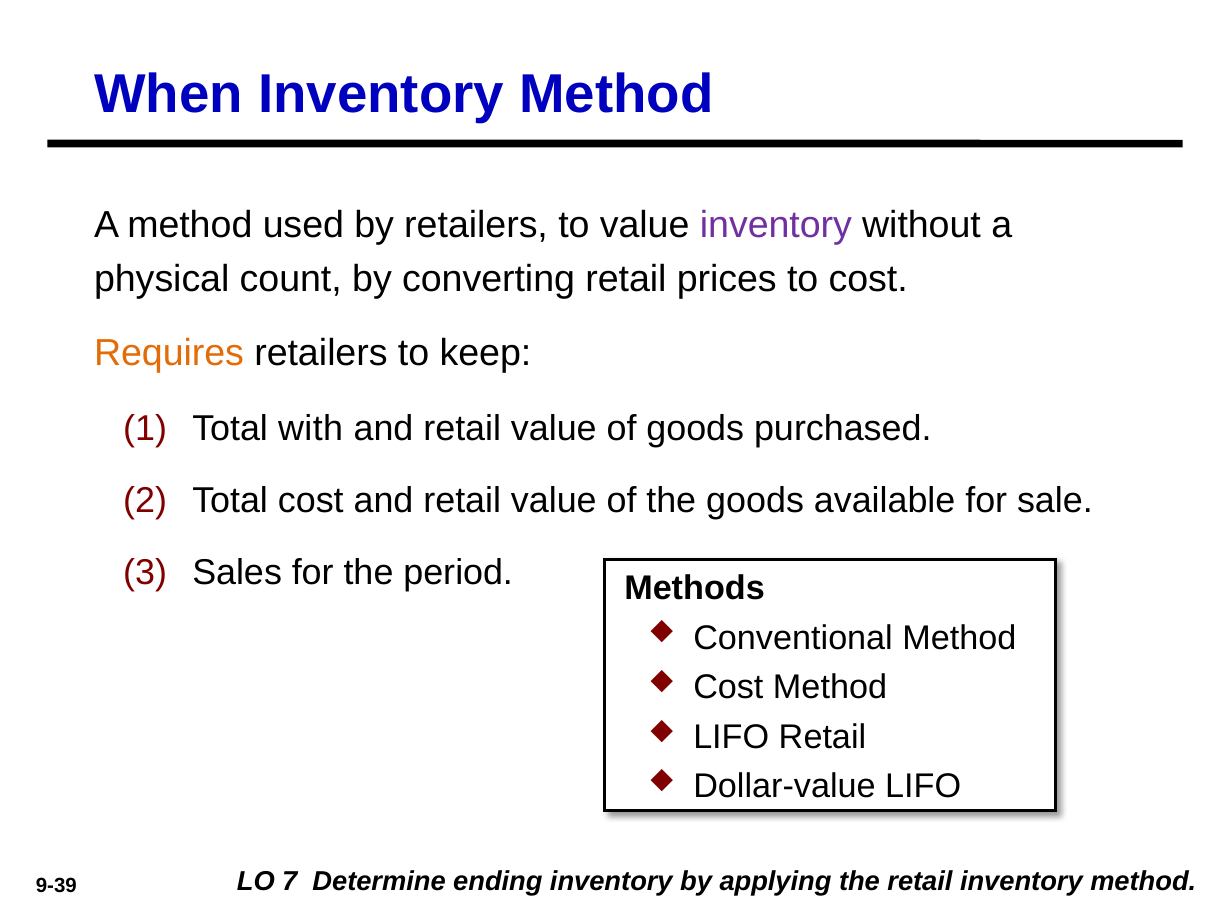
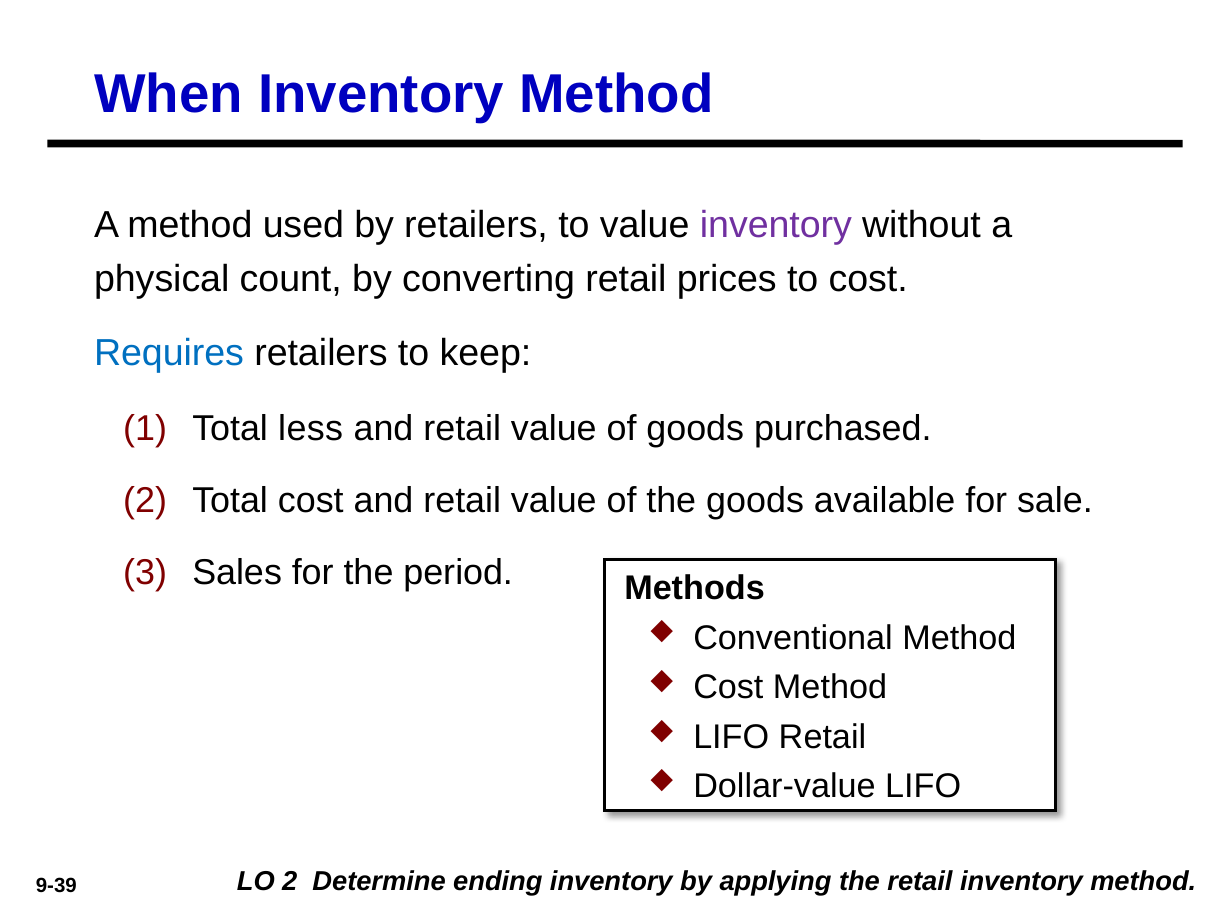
Requires colour: orange -> blue (169, 353)
with: with -> less (311, 428)
LO 7: 7 -> 2 (290, 881)
